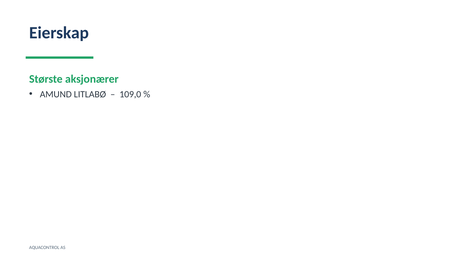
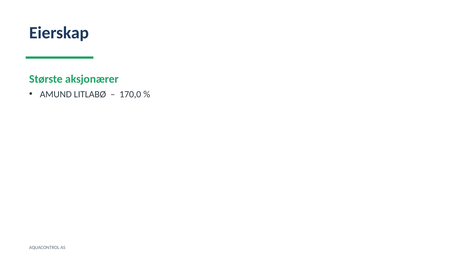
109,0: 109,0 -> 170,0 (130, 94)
